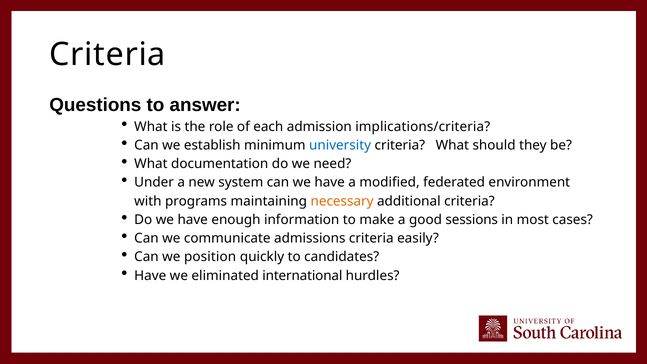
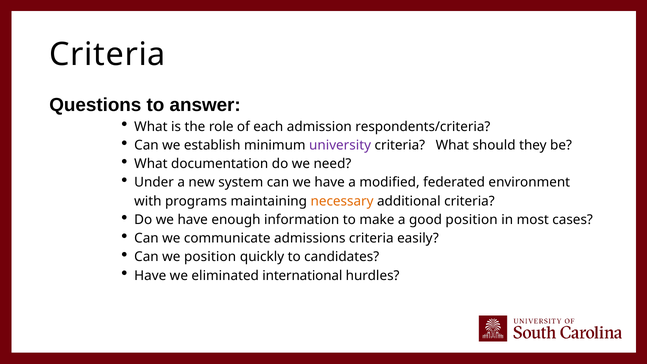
implications/criteria: implications/criteria -> respondents/criteria (423, 127)
university colour: blue -> purple (340, 145)
good sessions: sessions -> position (472, 220)
